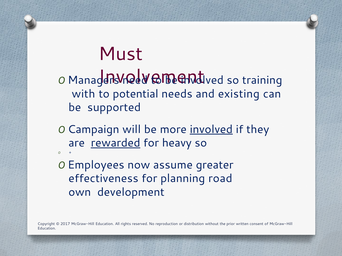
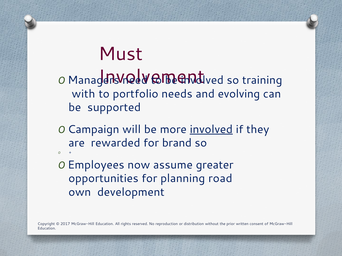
potential: potential -> portfolio (136, 94)
existing: existing -> evolving (239, 94)
rewarded underline: present -> none (116, 143)
heavy: heavy -> brand (177, 143)
effectiveness: effectiveness -> opportunities (103, 179)
